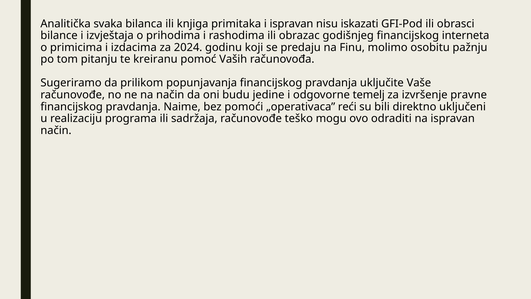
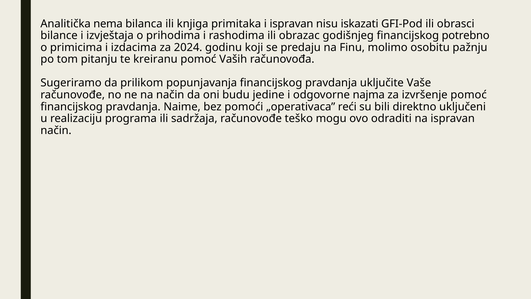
svaka: svaka -> nema (108, 24)
interneta: interneta -> potrebno (466, 36)
temelj: temelj -> najma (369, 95)
izvršenje pravne: pravne -> pomoć (469, 95)
